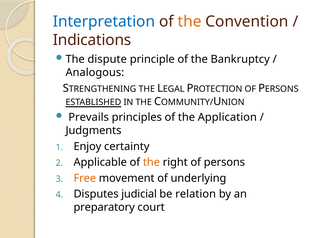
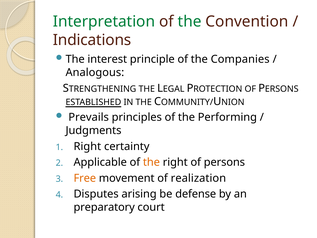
Interpretation colour: blue -> green (104, 21)
the colour: orange -> green (190, 21)
dispute: dispute -> interest (107, 59)
Bankruptcy: Bankruptcy -> Companies (240, 59)
Application: Application -> Performing (227, 117)
Enjoy: Enjoy -> Right (87, 146)
underlying: underlying -> realization (198, 178)
judicial: judicial -> arising (139, 194)
relation: relation -> defense (196, 194)
